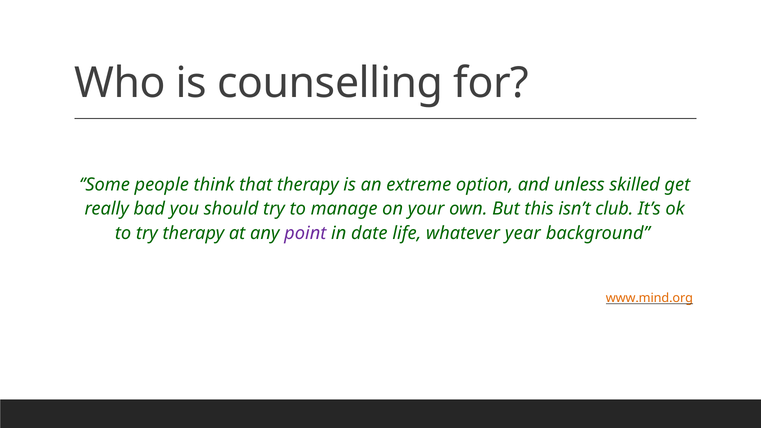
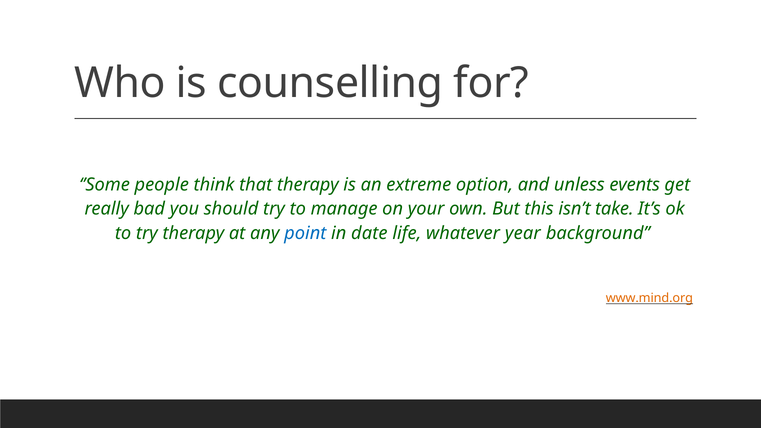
skilled: skilled -> events (635, 185)
club: club -> take (614, 209)
point colour: purple -> blue (305, 233)
